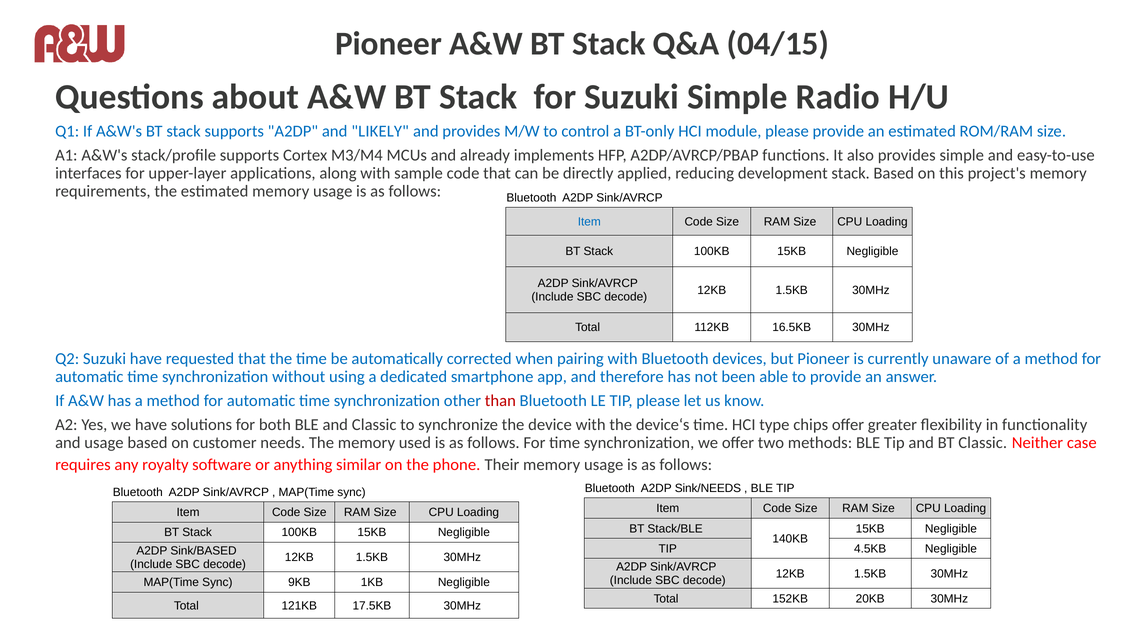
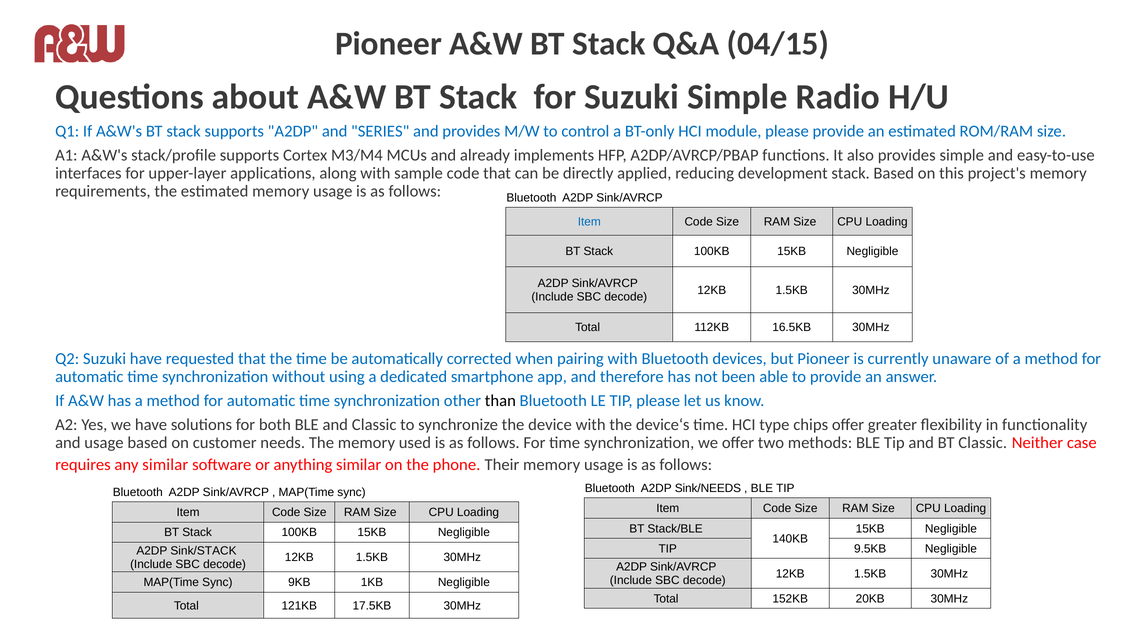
LIKELY: LIKELY -> SERIES (380, 131)
than colour: red -> black (500, 401)
any royalty: royalty -> similar (165, 465)
4.5KB: 4.5KB -> 9.5KB (870, 549)
Sink/BASED: Sink/BASED -> Sink/STACK (203, 551)
